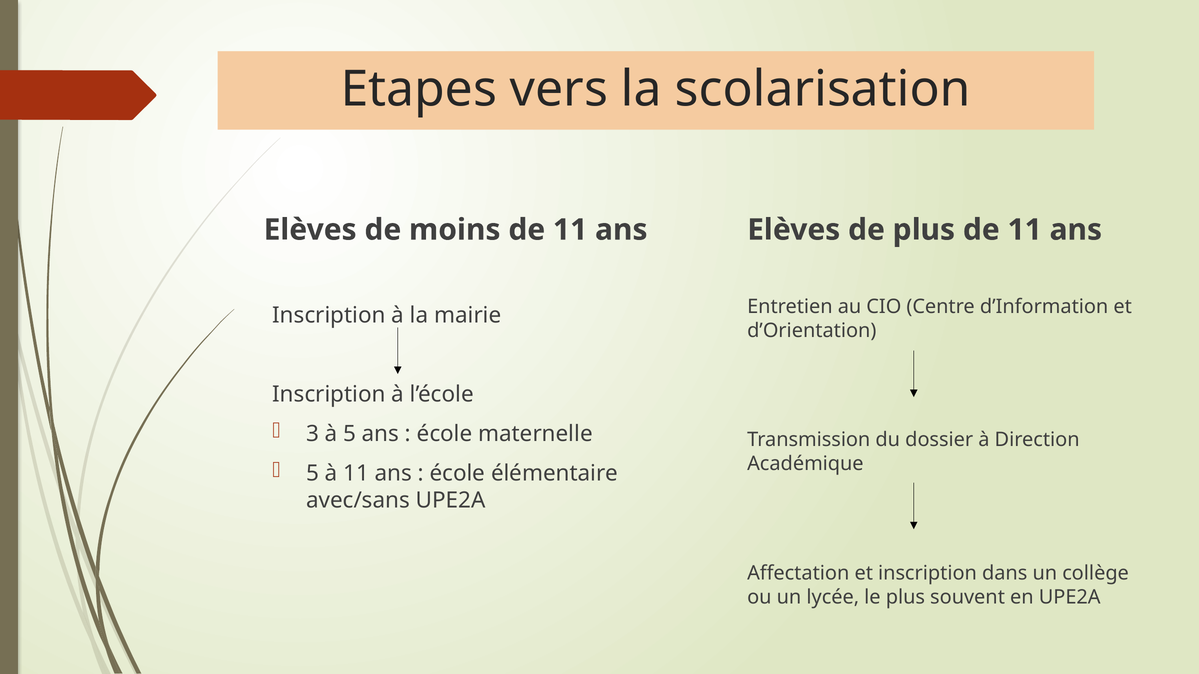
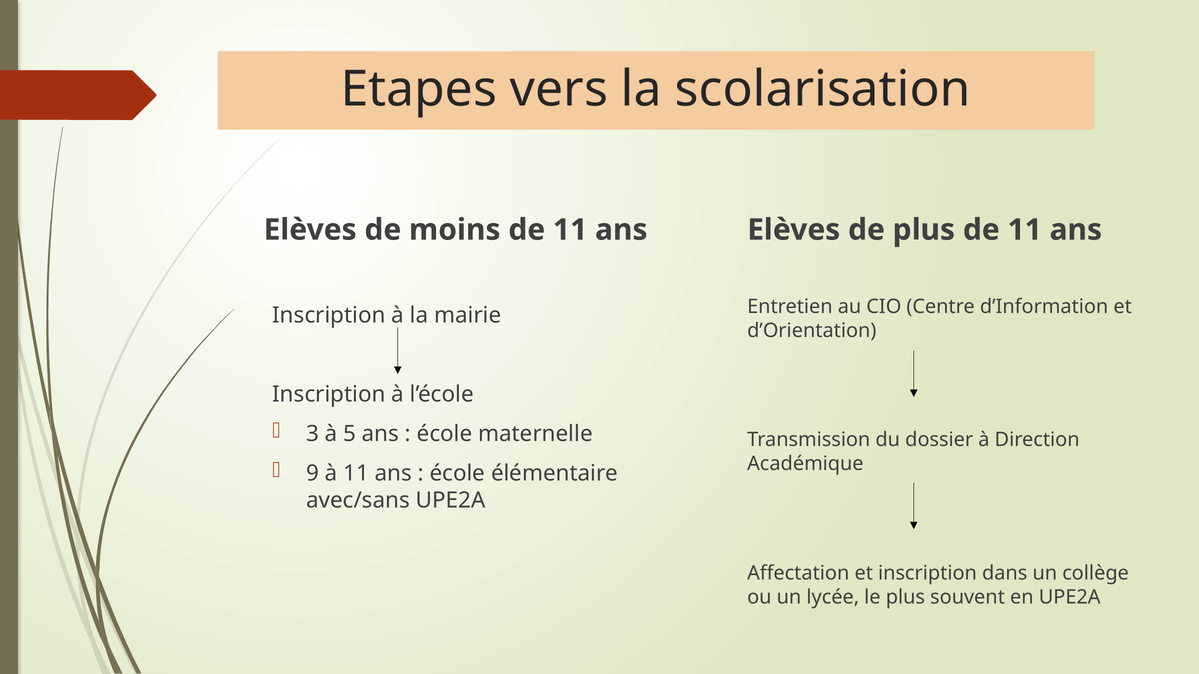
5: 5 -> 9 (313, 474)
